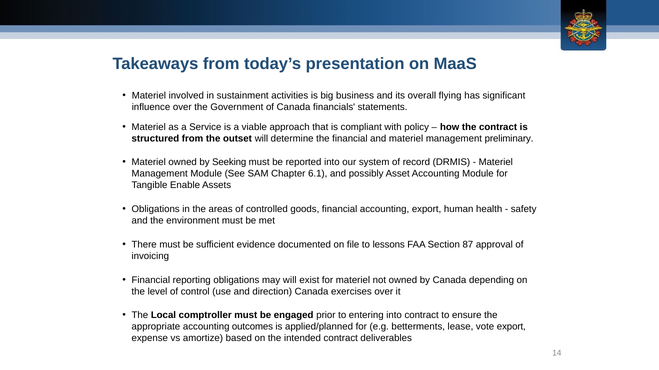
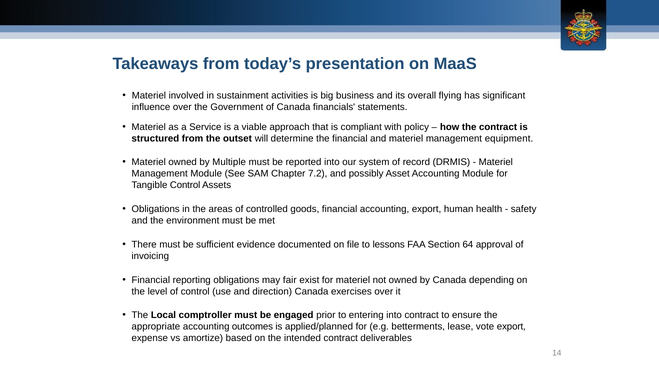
preliminary: preliminary -> equipment (509, 139)
Seeking: Seeking -> Multiple (229, 163)
6.1: 6.1 -> 7.2 (318, 174)
Tangible Enable: Enable -> Control (185, 186)
87: 87 -> 64 (468, 245)
may will: will -> fair (290, 280)
